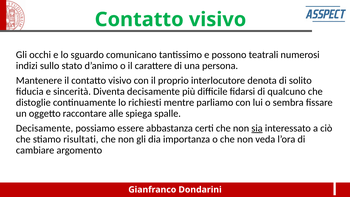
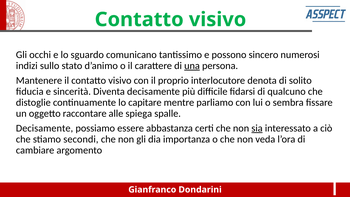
teatrali: teatrali -> sincero (264, 55)
una underline: none -> present (192, 66)
richiesti: richiesti -> capitare (145, 102)
risultati: risultati -> secondi (81, 139)
